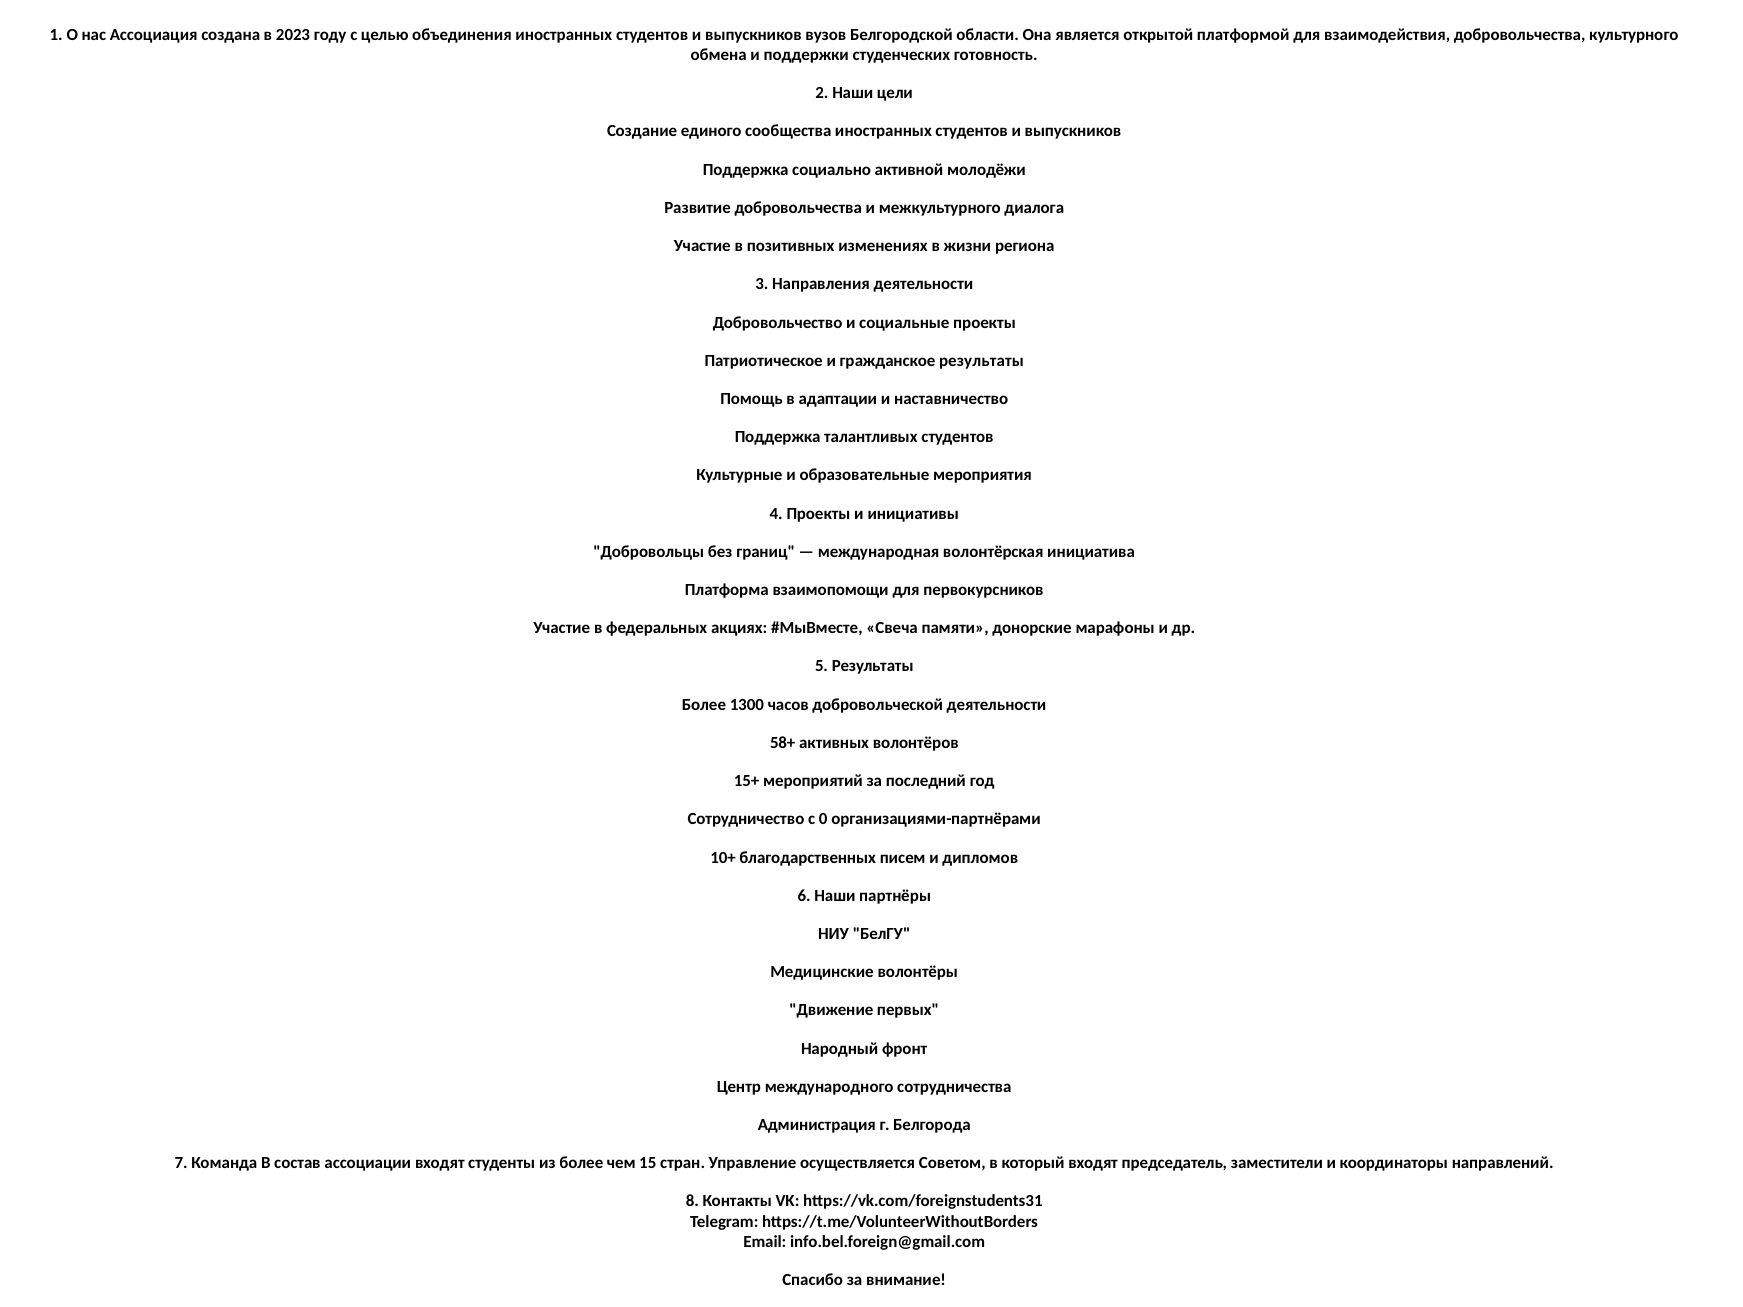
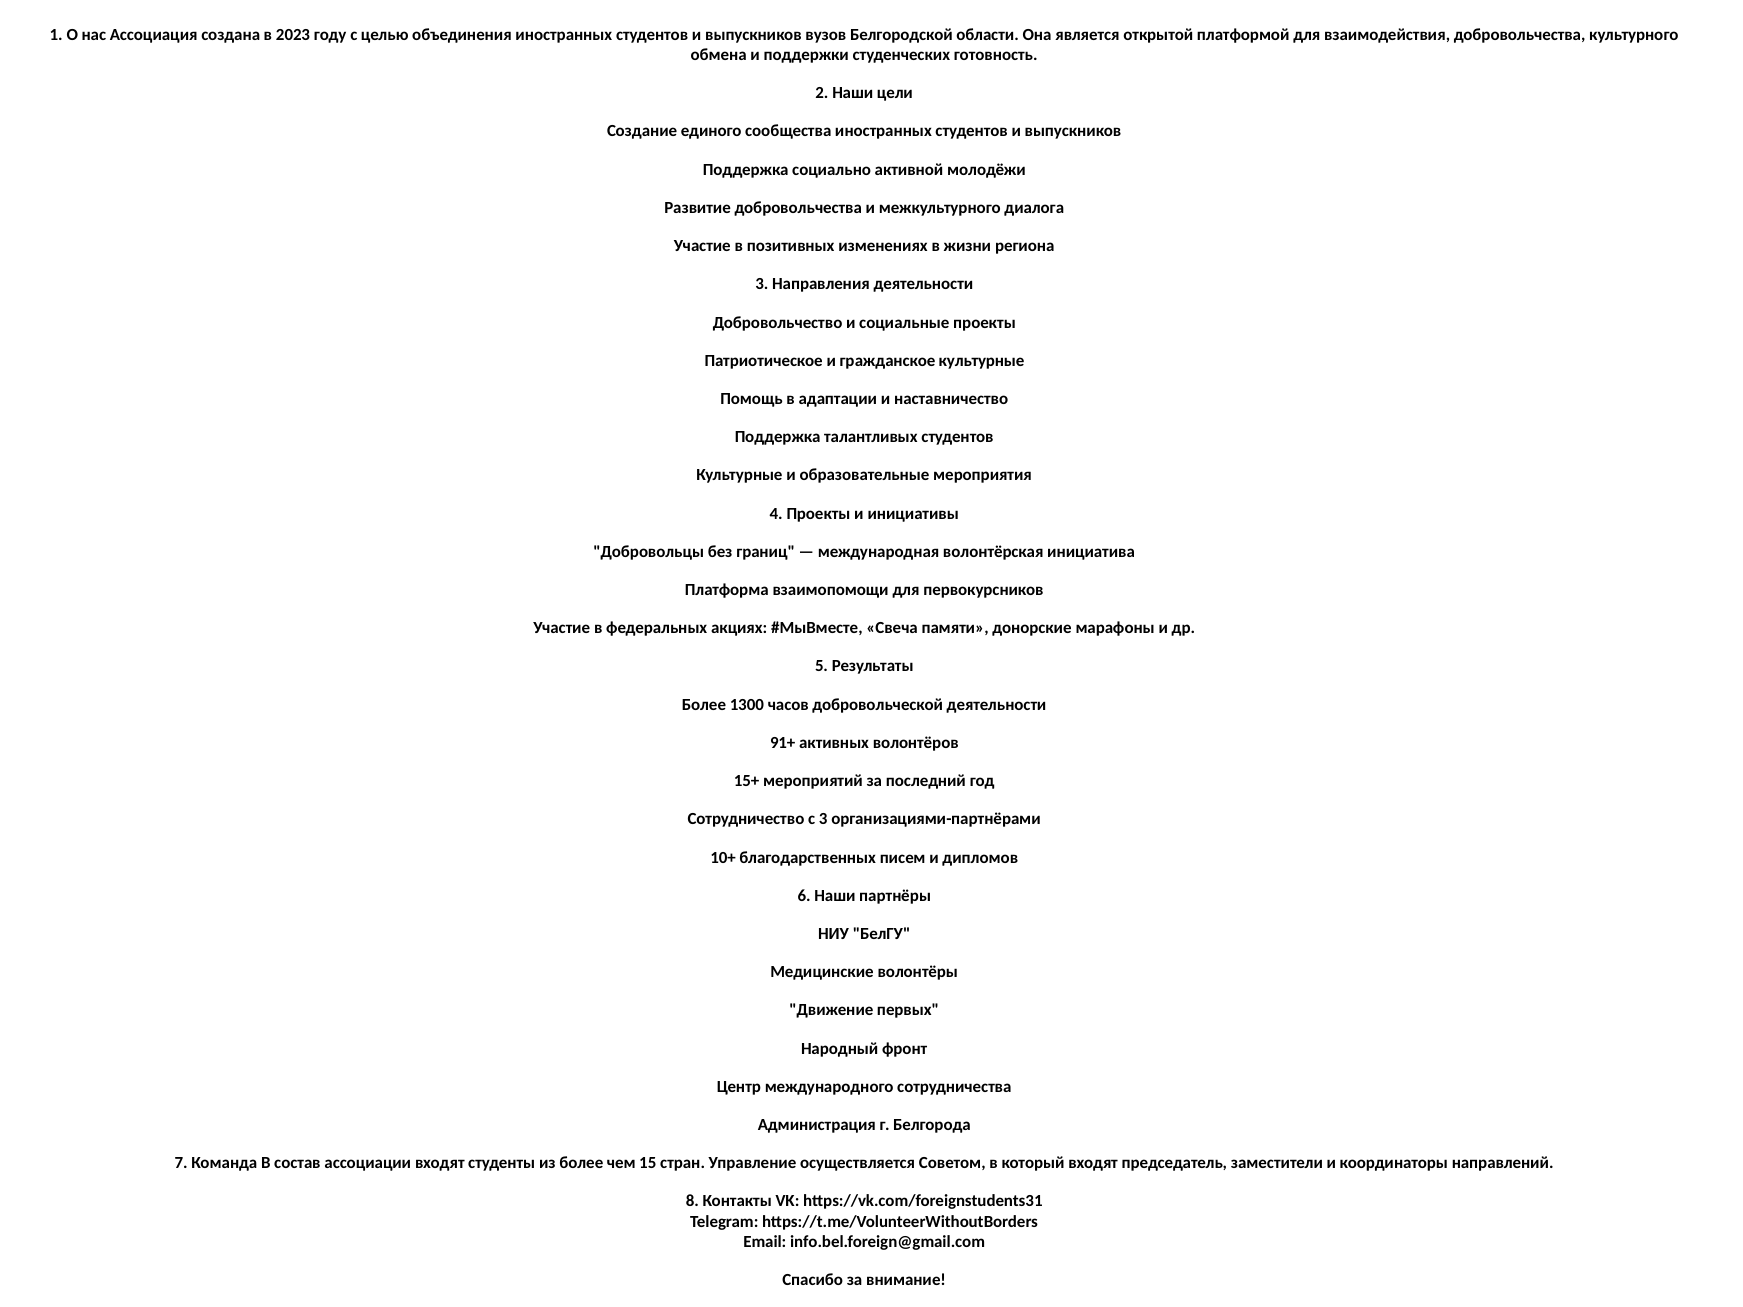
гражданское результаты: результаты -> культурные (982, 361)
58+: 58+ -> 91+ (783, 743)
с 0: 0 -> 3 (823, 819)
